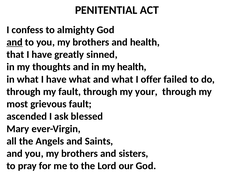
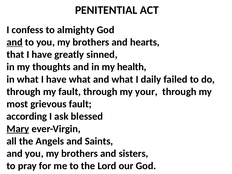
and health: health -> hearts (145, 42)
offer: offer -> daily (151, 79)
ascended: ascended -> according (27, 116)
Mary underline: none -> present (18, 129)
